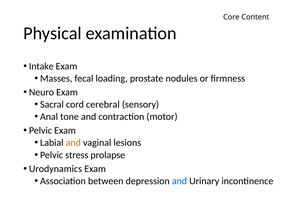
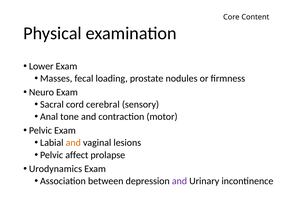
Intake: Intake -> Lower (41, 66)
stress: stress -> affect (77, 155)
and colour: blue -> purple (179, 181)
